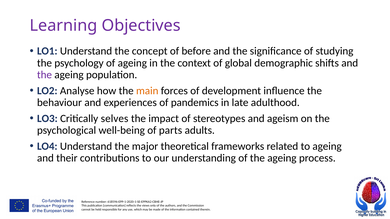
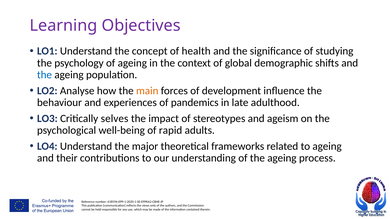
before: before -> health (196, 51)
the colour: purple -> blue (44, 75)
parts: parts -> rapid (171, 131)
